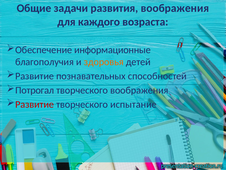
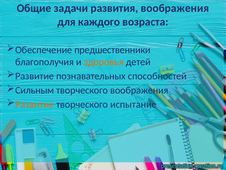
информационные: информационные -> предшественники (112, 50)
Потрогал: Потрогал -> Сильным (35, 90)
Развитие colour: red -> orange (35, 104)
